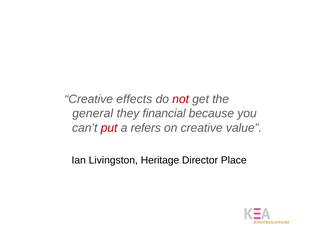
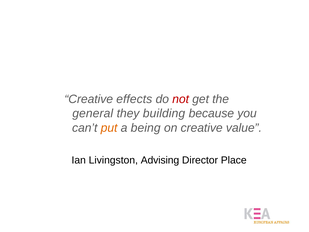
financial: financial -> building (164, 113)
put colour: red -> orange (109, 128)
refers: refers -> being (146, 128)
Heritage: Heritage -> Advising (160, 160)
